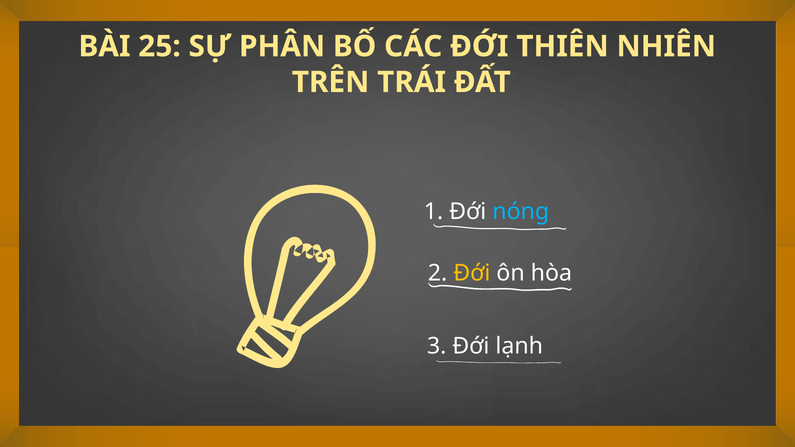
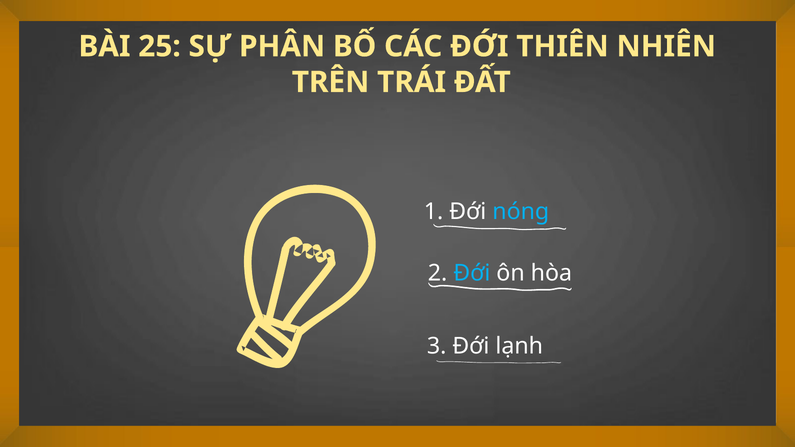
Đới colour: yellow -> light blue (472, 273)
